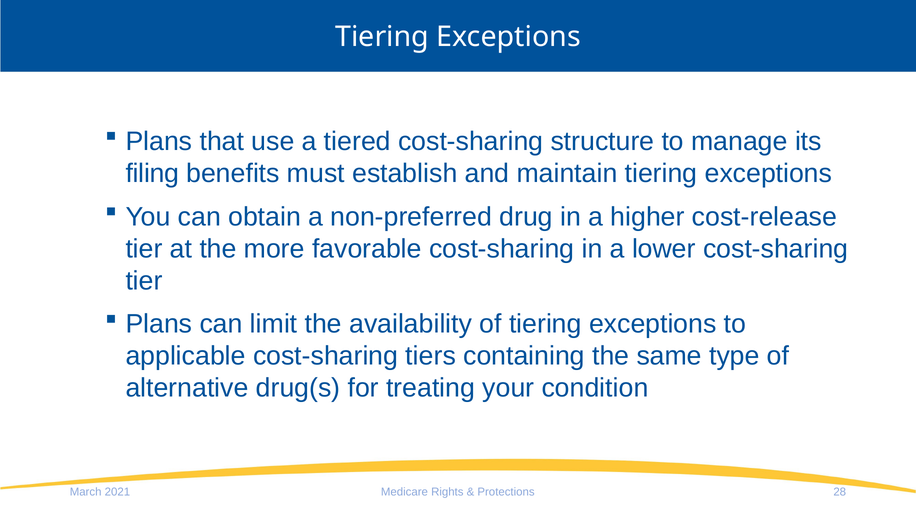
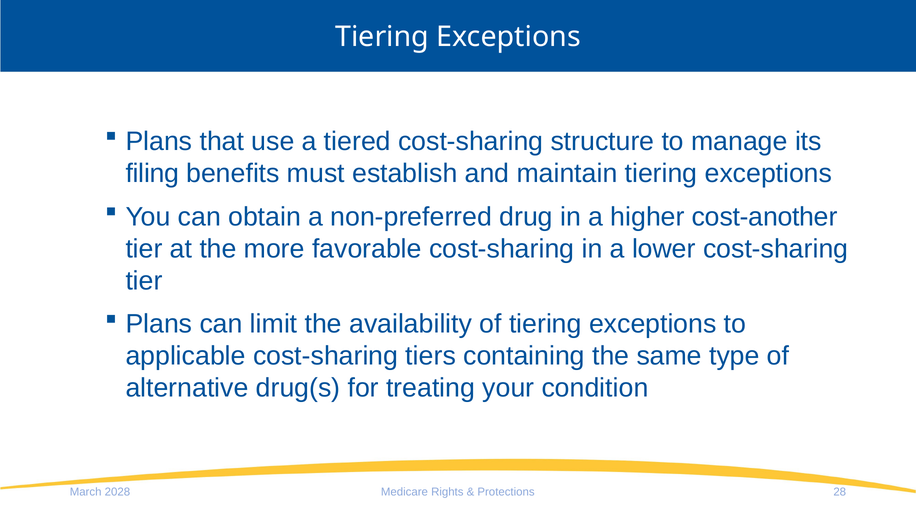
cost-release: cost-release -> cost-another (765, 217)
2021: 2021 -> 2028 (117, 492)
